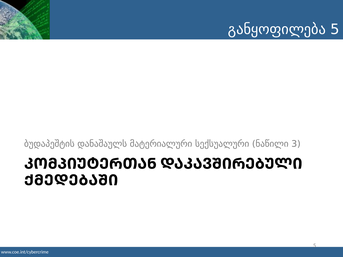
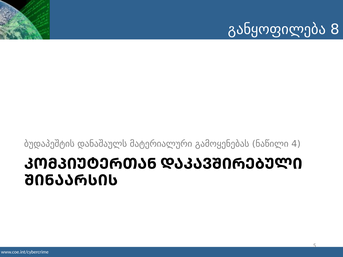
განყოფილება 5: 5 -> 8 (335, 30)
სექსუალური: სექსუალური -> გამოყენებას (222, 144)
3: 3 -> 4 (296, 144)
ᲥᲛᲔᲓᲔᲑᲐᲨᲘ: ᲥᲛᲔᲓᲔᲑᲐᲨᲘ -> ᲨᲘᲜᲐᲐᲠᲡᲘᲡ (71, 180)
